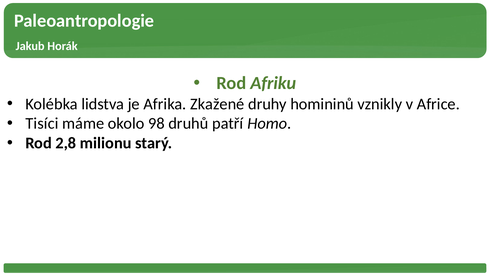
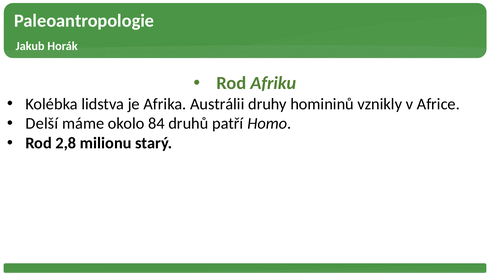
Zkažené: Zkažené -> Austrálii (217, 104)
Tisíci: Tisíci -> Delší (42, 123)
98: 98 -> 84 (156, 123)
